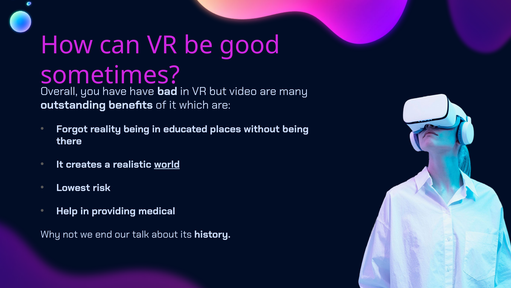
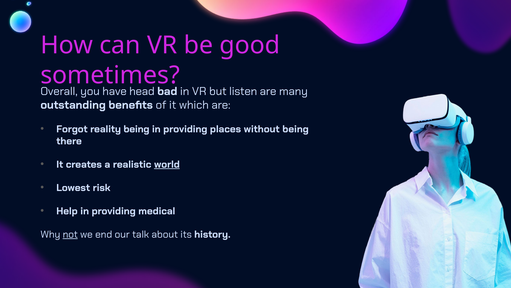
have have: have -> head (142, 91)
video: video -> listen (243, 91)
educated: educated -> providing (185, 129)
not underline: none -> present (70, 234)
